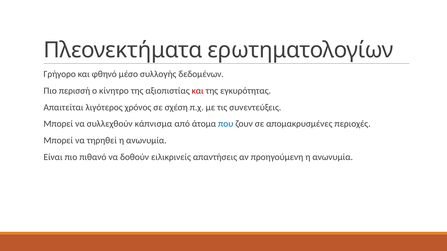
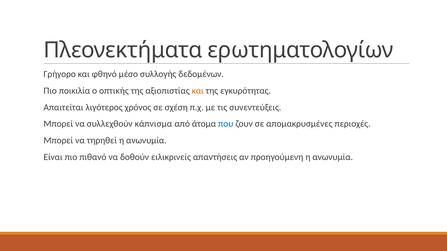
περισσή: περισσή -> ποικιλία (75, 91)
κίνητρο: κίνητρο -> οπτικής (114, 91)
και colour: red -> orange (198, 91)
